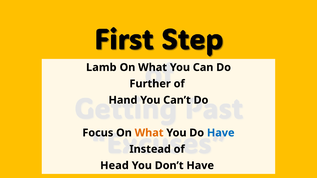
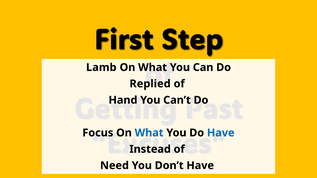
Further: Further -> Replied (150, 84)
What colour: orange -> blue (149, 133)
Head: Head -> Need (114, 166)
